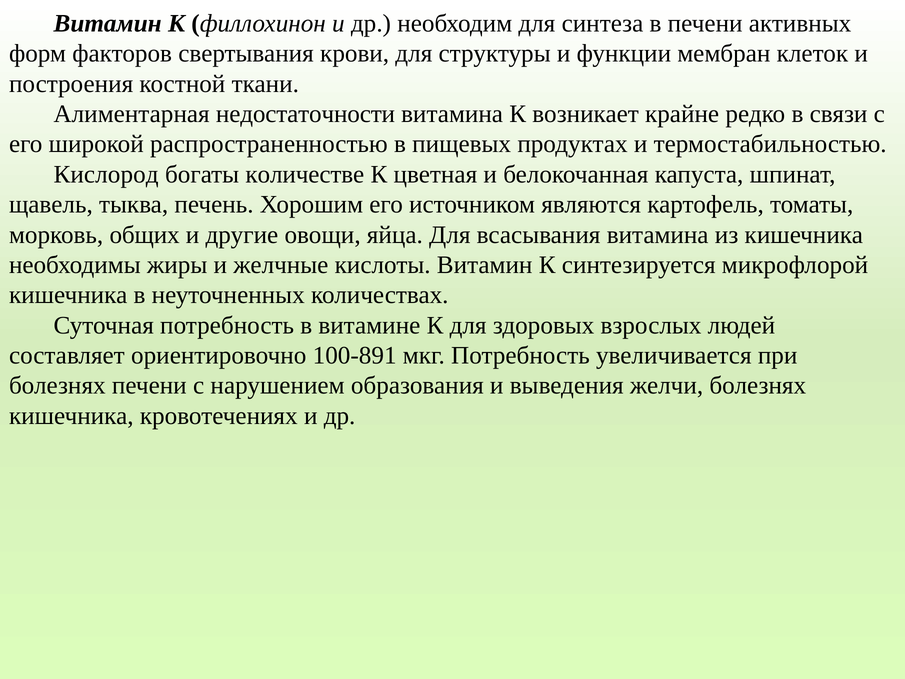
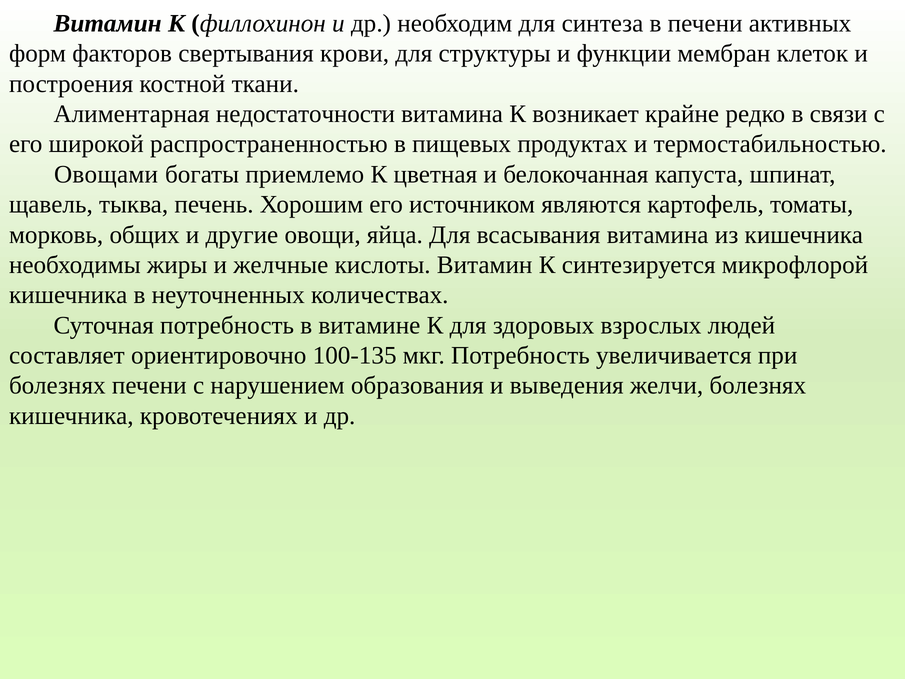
Кислород: Кислород -> Овощами (106, 174)
количестве: количестве -> приемлемо (305, 174)
100-891: 100-891 -> 100-135 (355, 355)
